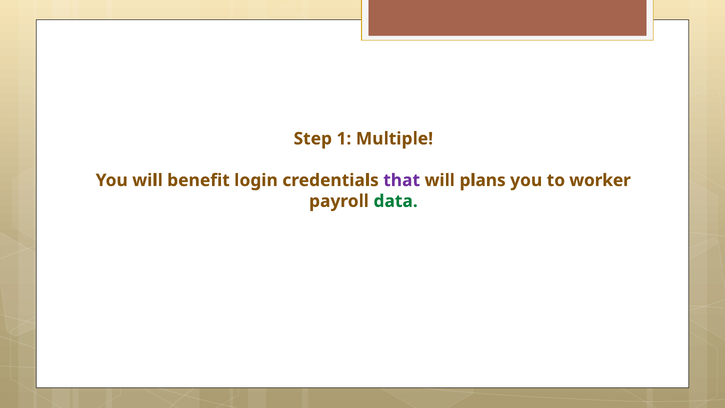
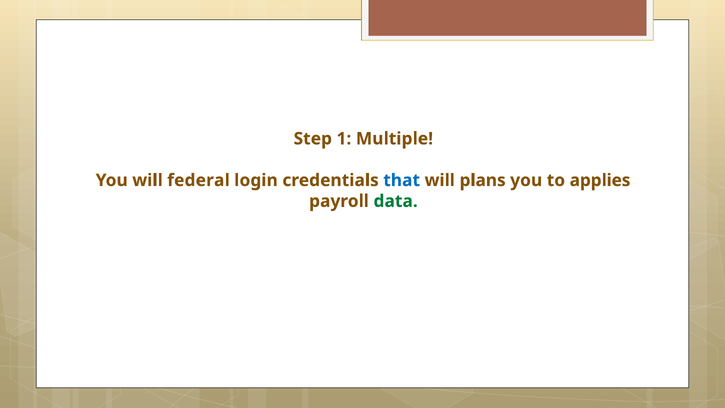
benefit: benefit -> federal (198, 180)
that colour: purple -> blue (402, 180)
worker: worker -> applies (600, 180)
